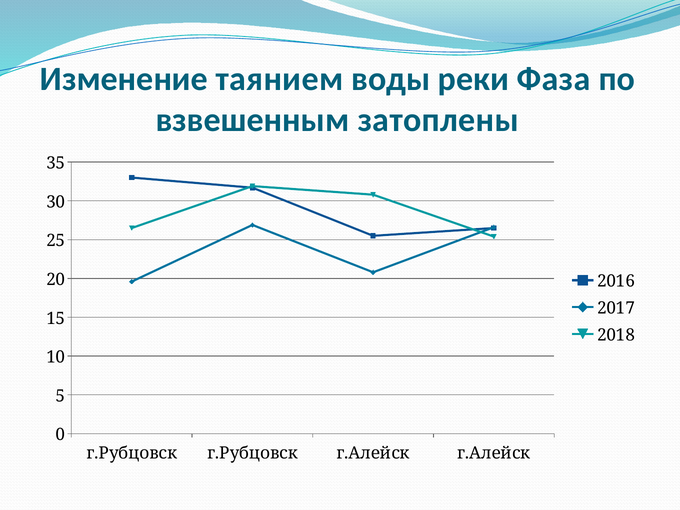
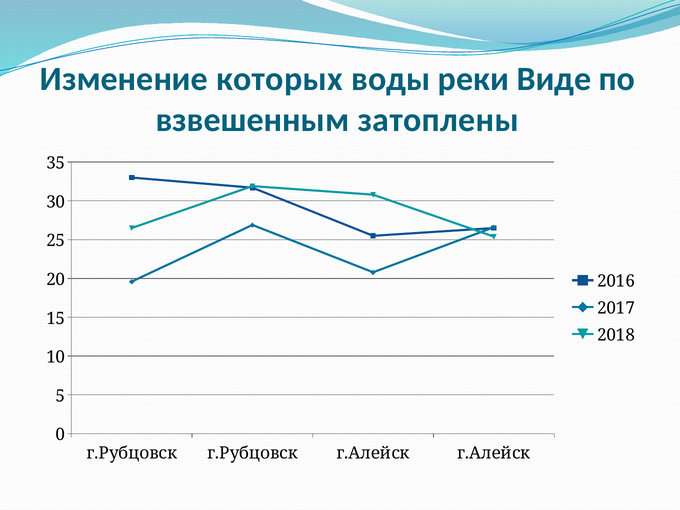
таянием: таянием -> которых (279, 79)
Фаза: Фаза -> Виде (554, 79)
